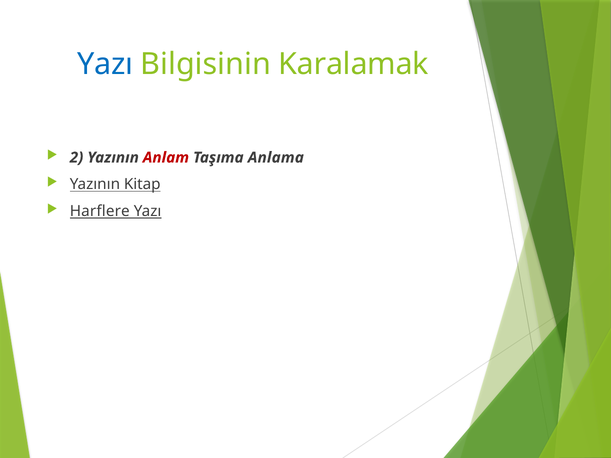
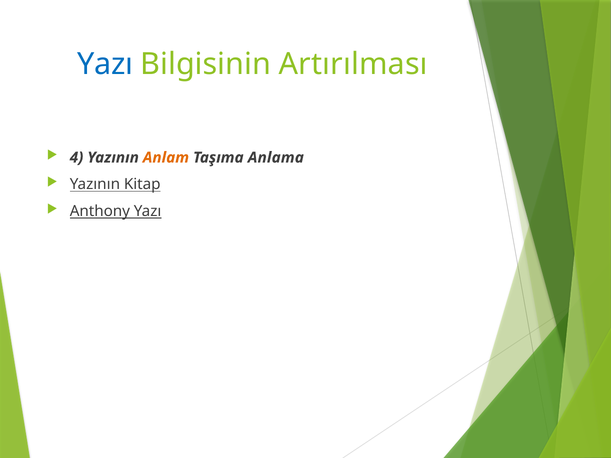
Karalamak: Karalamak -> Artırılması (353, 64)
2: 2 -> 4 (77, 158)
Anlam colour: red -> orange (166, 158)
Harflere: Harflere -> Anthony (100, 211)
